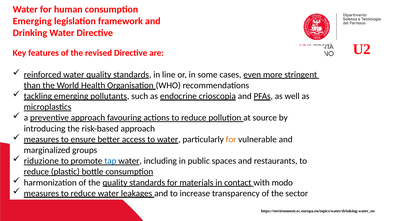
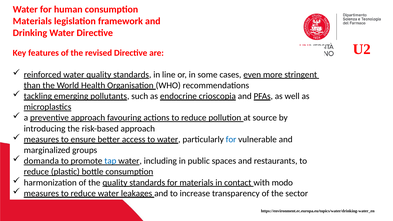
Emerging: Emerging -> Materials (32, 21)
for colour: orange -> blue (231, 139)
riduzione: riduzione -> domanda (41, 161)
